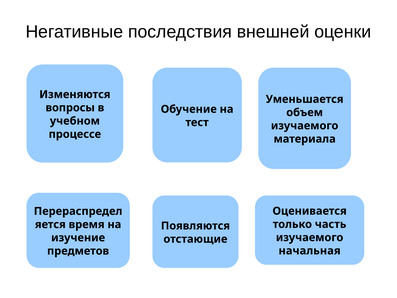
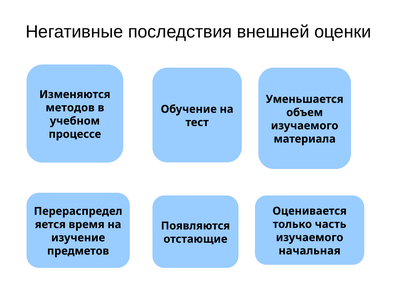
вопросы: вопросы -> методов (70, 108)
